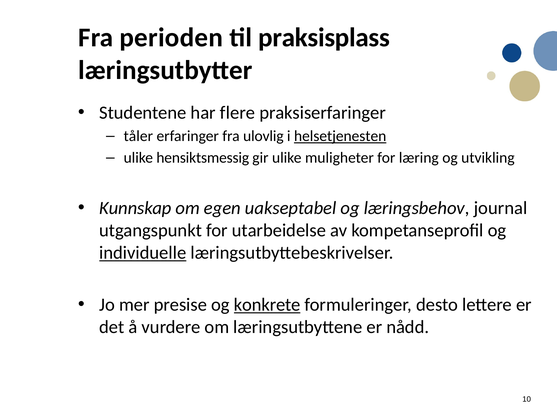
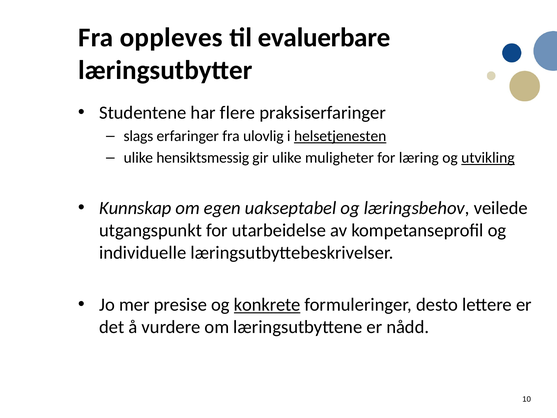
perioden: perioden -> oppleves (171, 38)
praksisplass: praksisplass -> evaluerbare (324, 38)
tåler: tåler -> slags (138, 136)
utvikling underline: none -> present (488, 158)
journal: journal -> veilede (501, 208)
individuelle underline: present -> none (143, 253)
